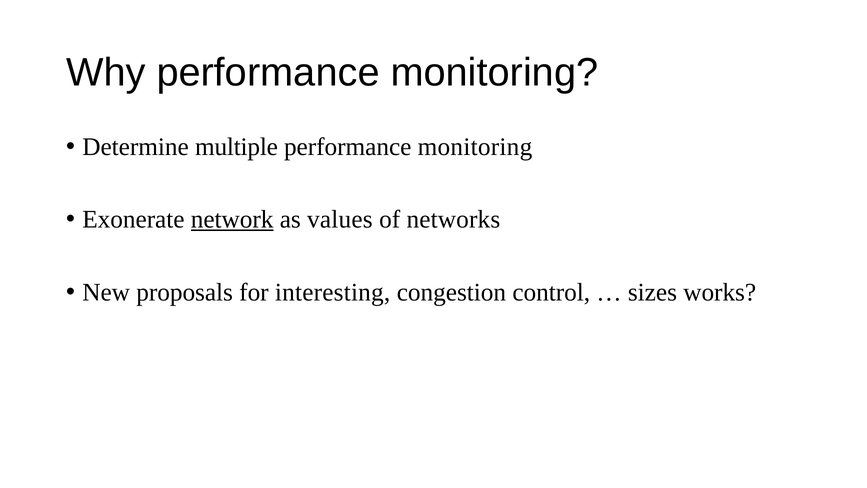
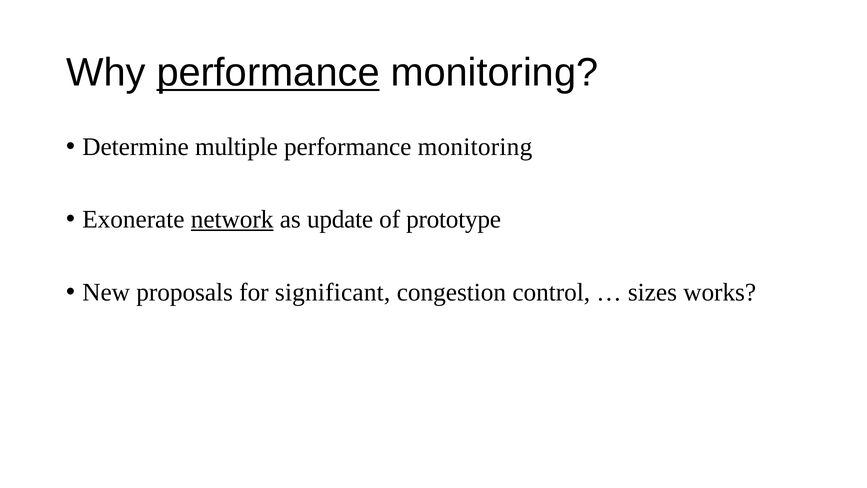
performance underline: none -> present (268, 73)
values: values -> update (340, 219)
networks: networks -> prototype (454, 219)
interesting: interesting -> significant (333, 292)
